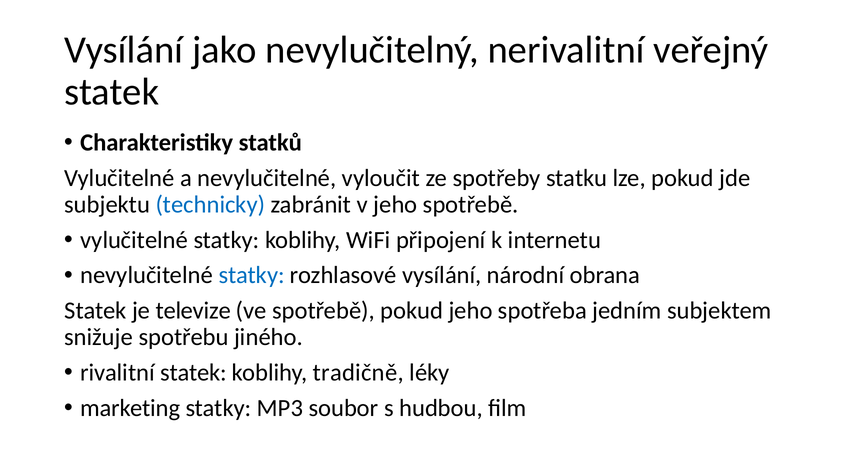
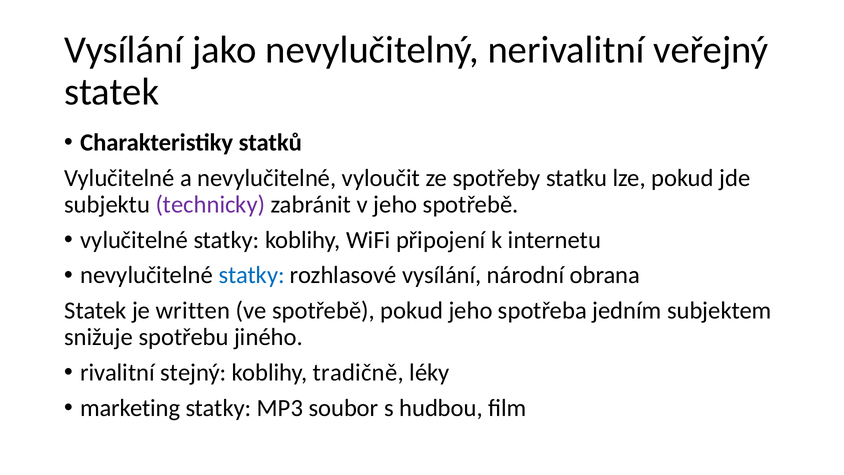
technicky colour: blue -> purple (210, 205)
televize: televize -> written (193, 311)
rivalitní statek: statek -> stejný (193, 372)
